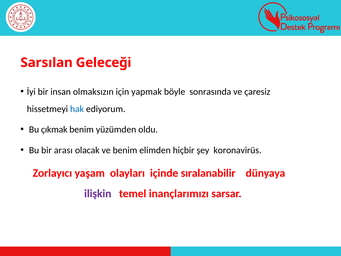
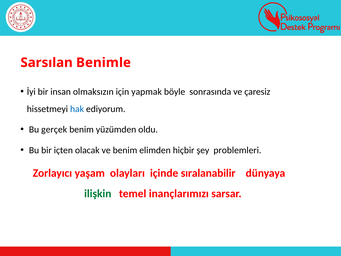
Geleceği: Geleceği -> Benimle (103, 63)
çıkmak: çıkmak -> gerçek (54, 129)
arası: arası -> içten (63, 150)
koronavirüs: koronavirüs -> problemleri (237, 150)
ilişkin colour: purple -> green (98, 194)
